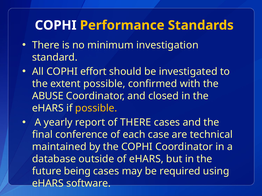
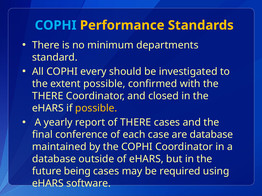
COPHI colour: white -> light blue (56, 25)
investigation: investigation -> departments (167, 45)
effort: effort -> every (93, 72)
ABUSE: ABUSE -> THERE (48, 96)
are technical: technical -> database (211, 135)
